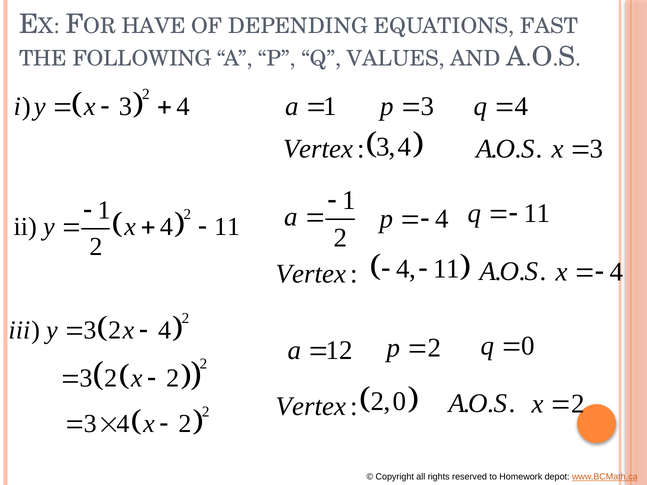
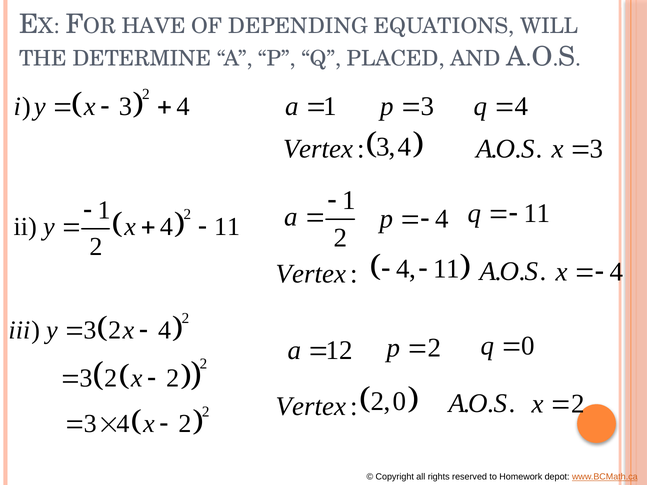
FAST: FAST -> WILL (549, 26)
FOLLOWING: FOLLOWING -> DETERMINE (142, 59)
VALUES: VALUES -> PLACED (396, 59)
